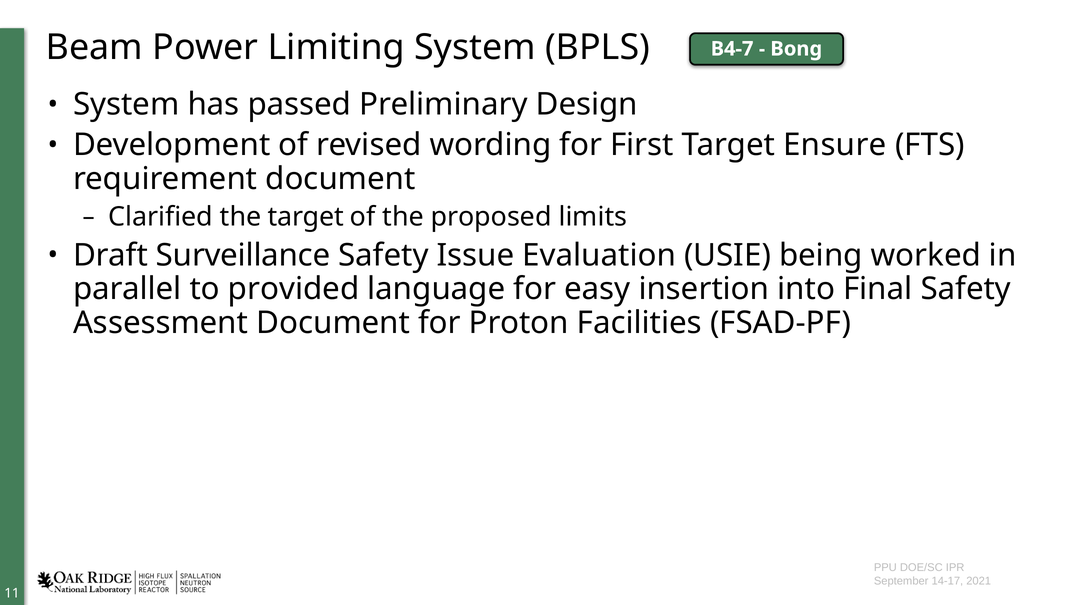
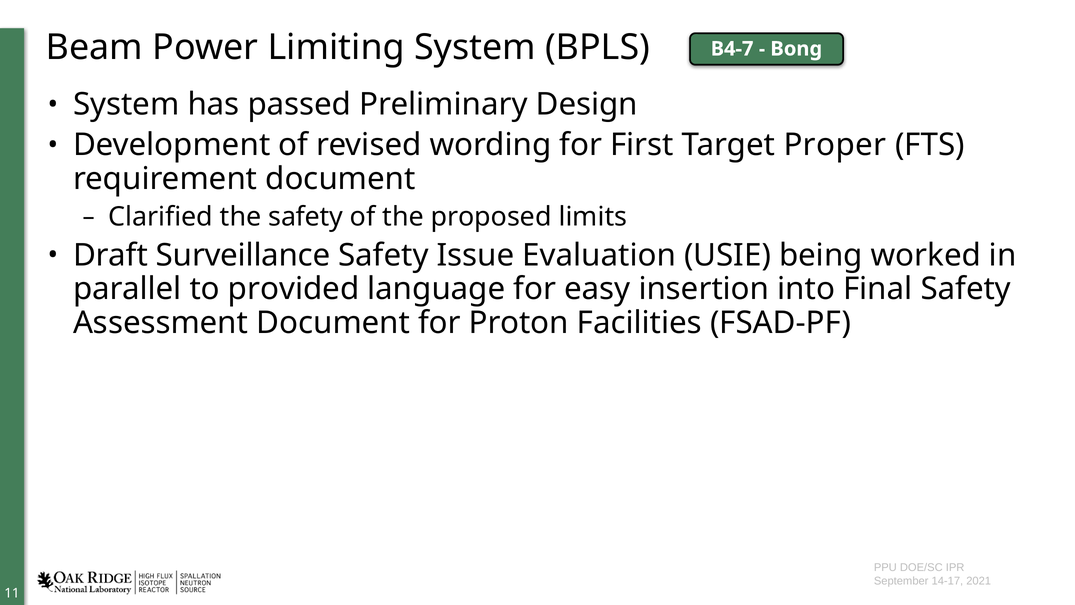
Ensure: Ensure -> Proper (835, 145)
the target: target -> safety (306, 217)
